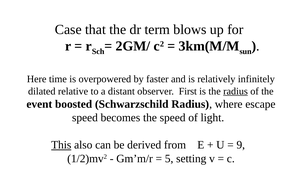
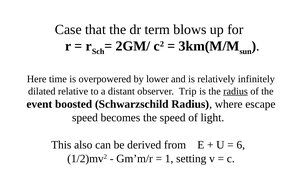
faster: faster -> lower (157, 79)
First: First -> Trip (188, 91)
This underline: present -> none (61, 145)
9: 9 -> 6 (241, 145)
5: 5 -> 1 (169, 158)
